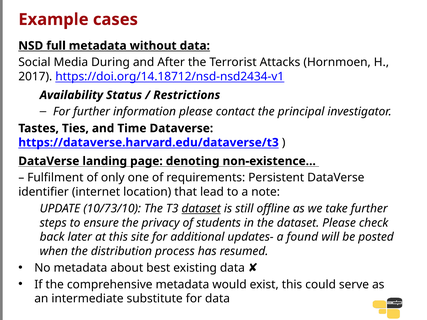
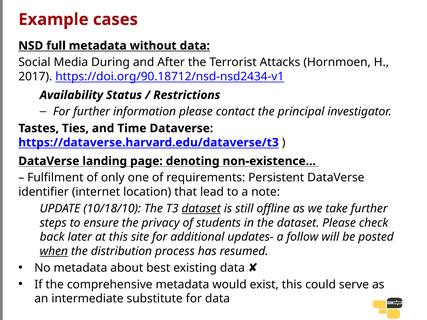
https://doi.org/14.18712/nsd-nsd2434-v1: https://doi.org/14.18712/nsd-nsd2434-v1 -> https://doi.org/90.18712/nsd-nsd2434-v1 (170, 77)
10/73/10: 10/73/10 -> 10/18/10 (112, 209)
found: found -> follow (302, 237)
when underline: none -> present (54, 251)
